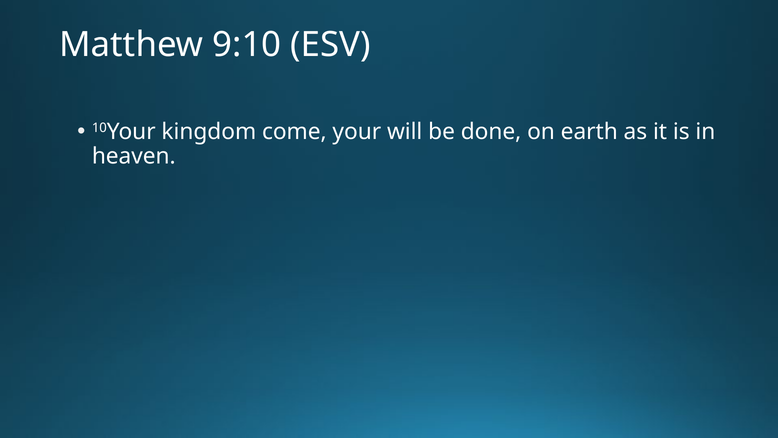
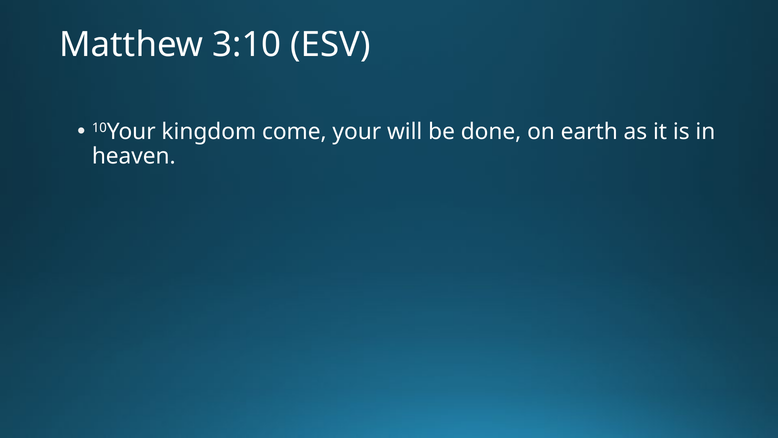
9:10: 9:10 -> 3:10 (247, 45)
